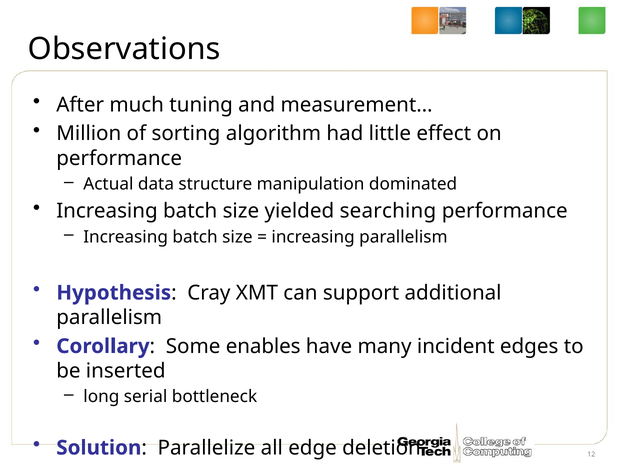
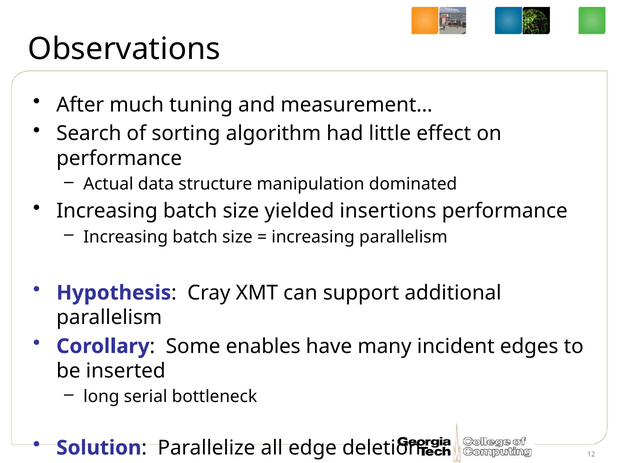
Million: Million -> Search (89, 134)
searching: searching -> insertions (388, 211)
